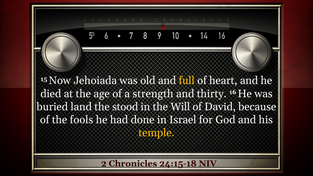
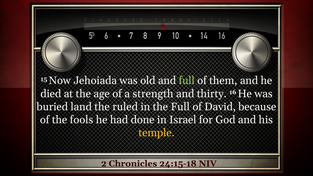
full colour: yellow -> light green (187, 81)
heart: heart -> them (223, 81)
stood: stood -> ruled (125, 107)
the Will: Will -> Full (180, 107)
